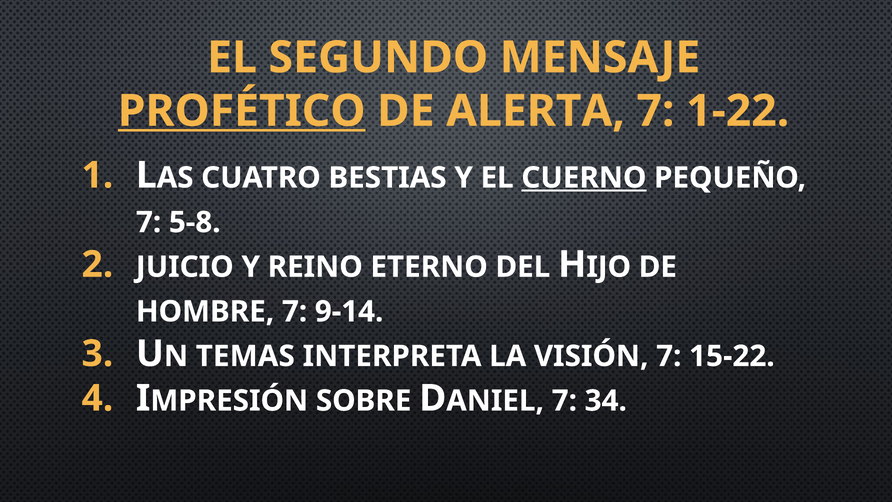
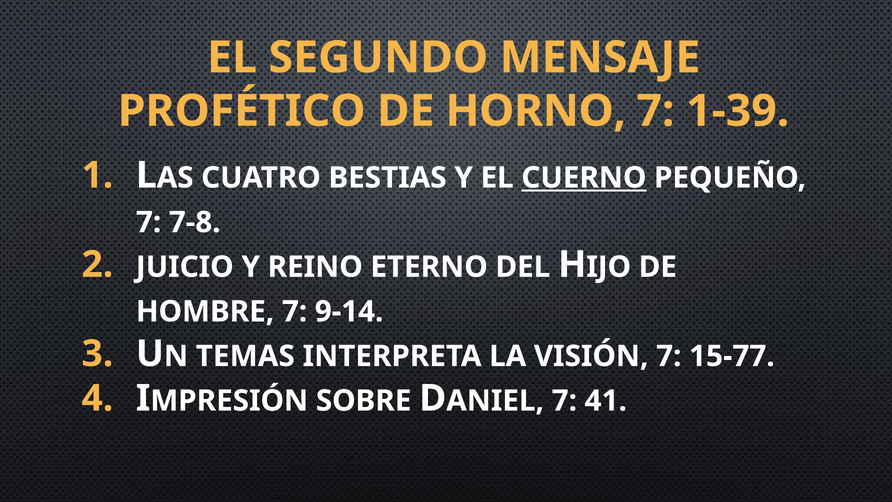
PROFÉTICO underline: present -> none (242, 111)
ALERTA: ALERTA -> HORNO (536, 111)
1-22: 1-22 -> 1-39 (738, 111)
5-8: 5-8 -> 7-8 (195, 222)
15-22: 15-22 -> 15-77 (732, 356)
34: 34 -> 41 (606, 401)
